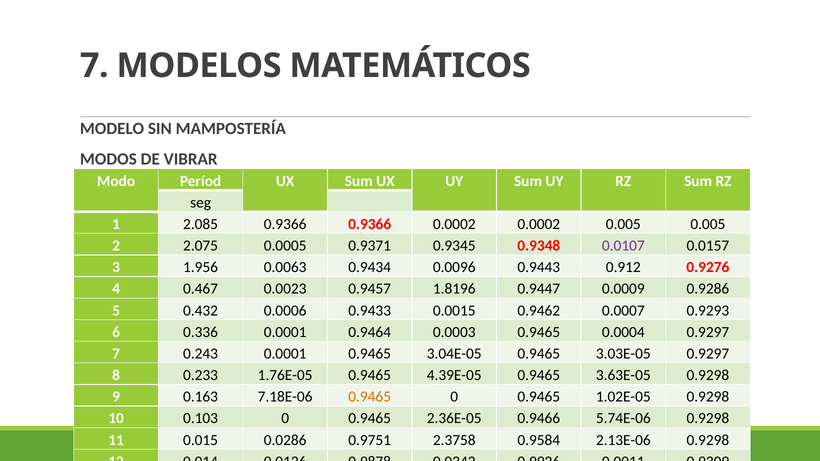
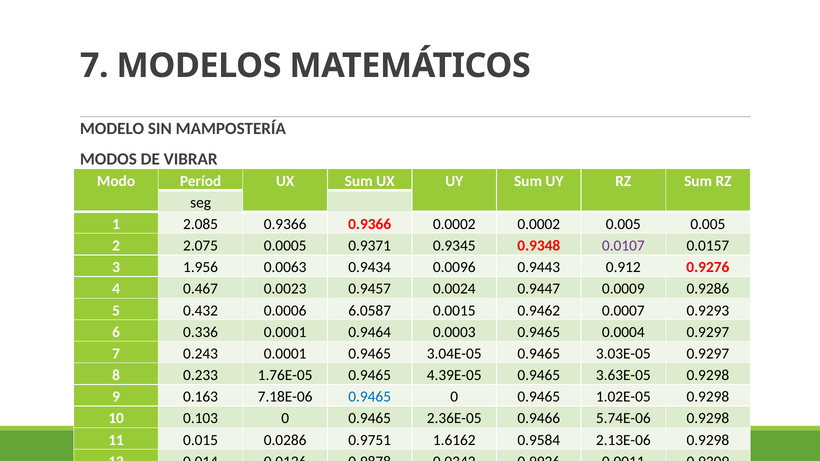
1.8196: 1.8196 -> 0.0024 (454, 289)
0.9433: 0.9433 -> 6.0587 (370, 311)
0.9465 colour: orange -> blue (370, 397)
2.3758: 2.3758 -> 1.6162 (454, 440)
